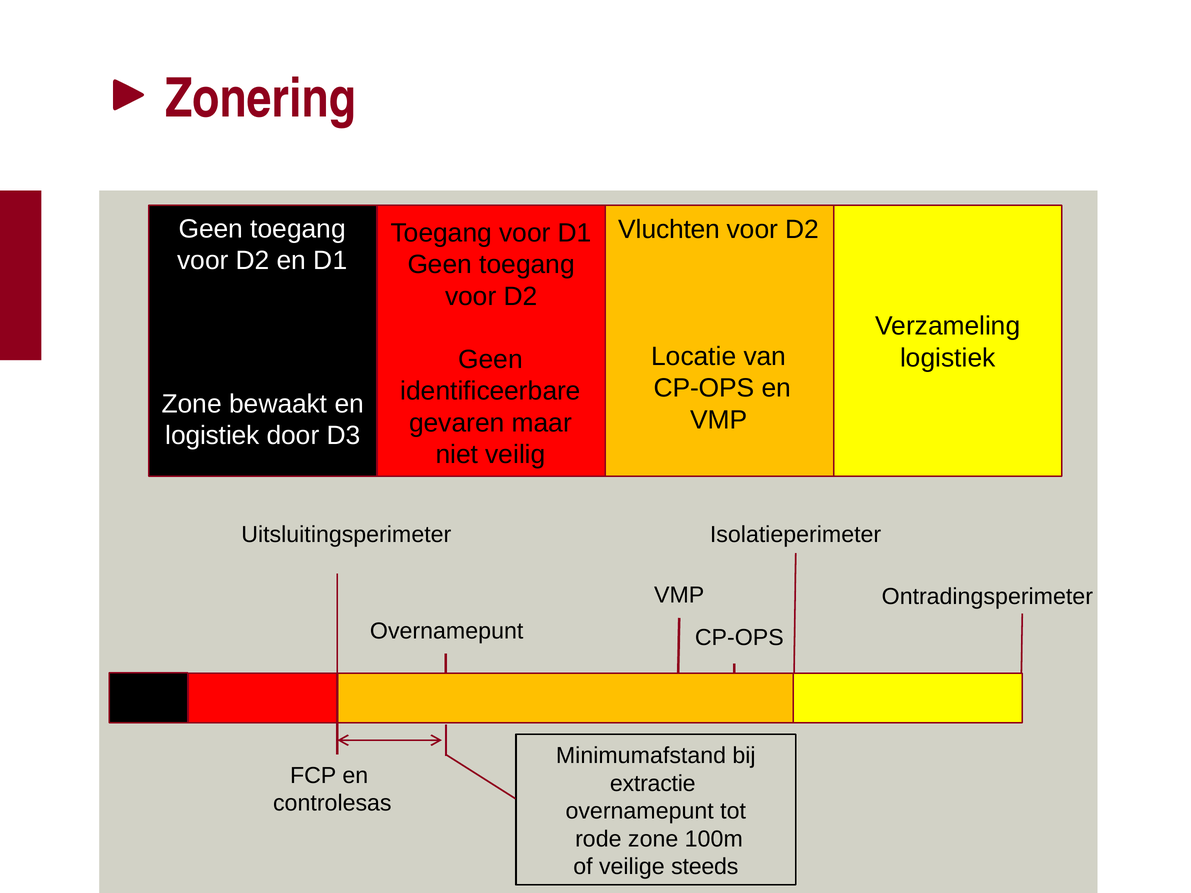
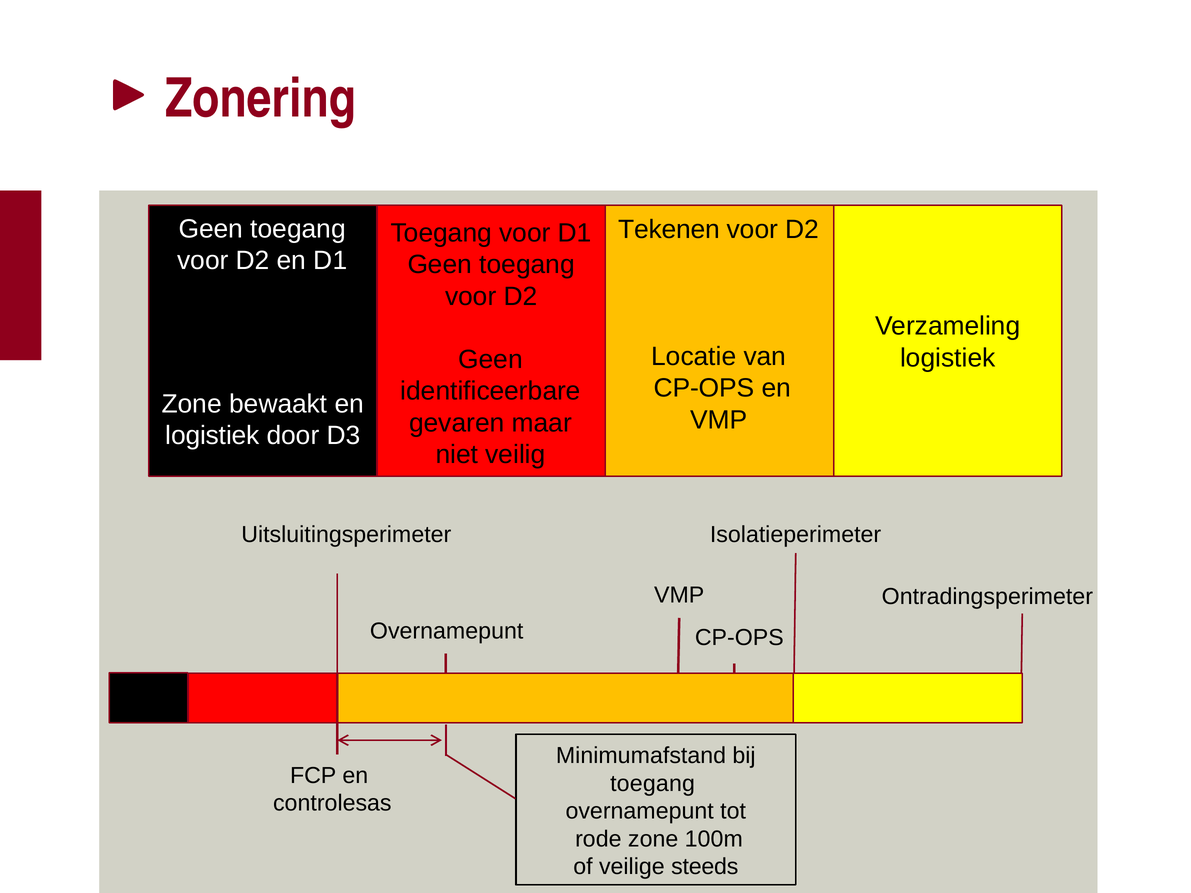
Vluchten: Vluchten -> Tekenen (669, 229)
extractie: extractie -> toegang (653, 784)
